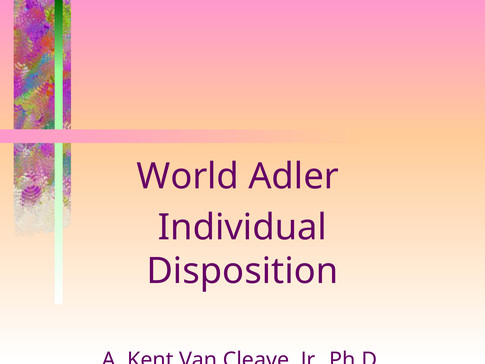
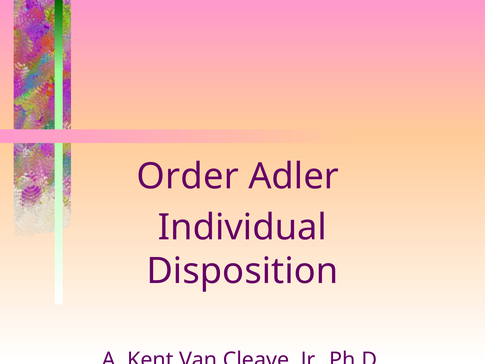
World: World -> Order (188, 176)
